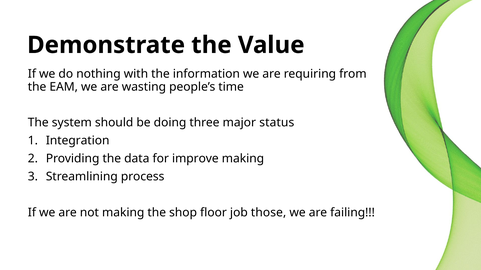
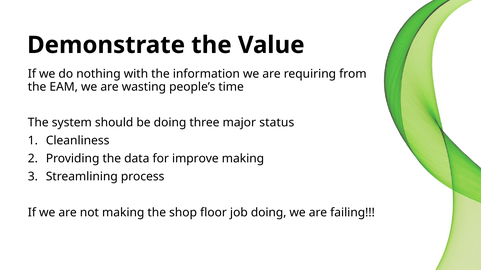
Integration: Integration -> Cleanliness (78, 141)
job those: those -> doing (269, 213)
